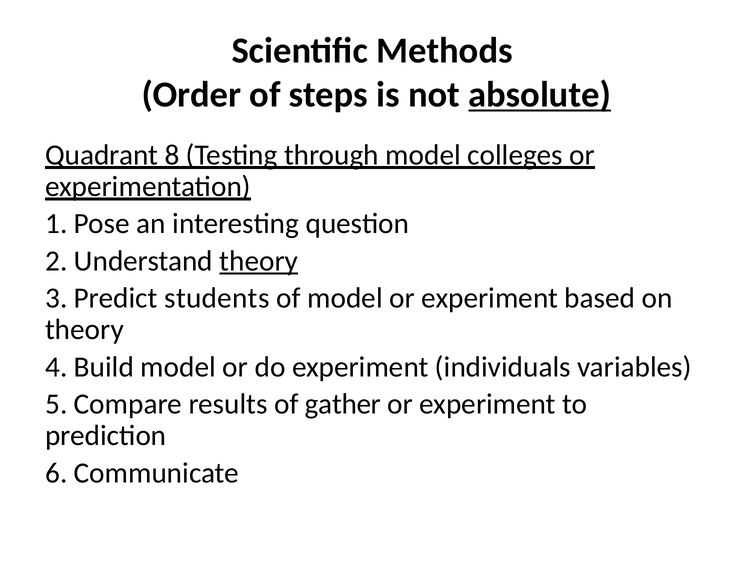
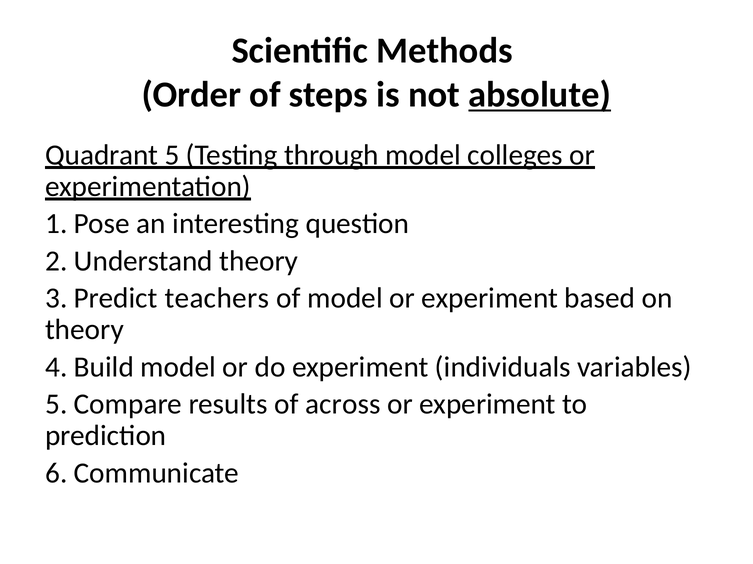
Quadrant 8: 8 -> 5 (172, 155)
theory underline: present -> none (259, 261)
students: students -> teachers (217, 299)
gather: gather -> across (343, 405)
